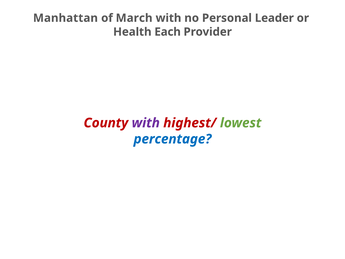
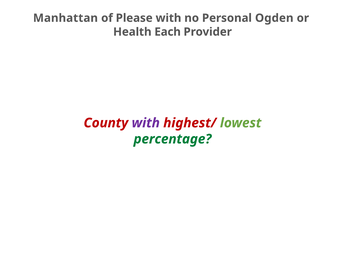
March: March -> Please (134, 18)
Leader: Leader -> Ogden (274, 18)
percentage colour: blue -> green (173, 139)
